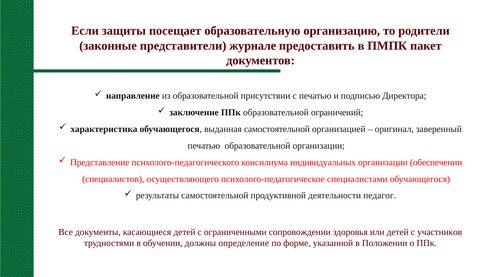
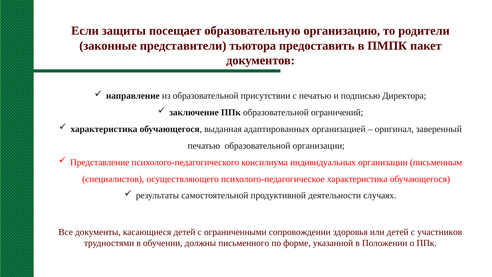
журнале: журнале -> тьютора (253, 46)
выданная самостоятельной: самостоятельной -> адаптированных (277, 129)
обеспечении: обеспечении -> письменным (436, 162)
психолого-педагогическое специалистами: специалистами -> характеристика (357, 179)
педагог: педагог -> случаях (380, 195)
определение: определение -> письменного (244, 243)
